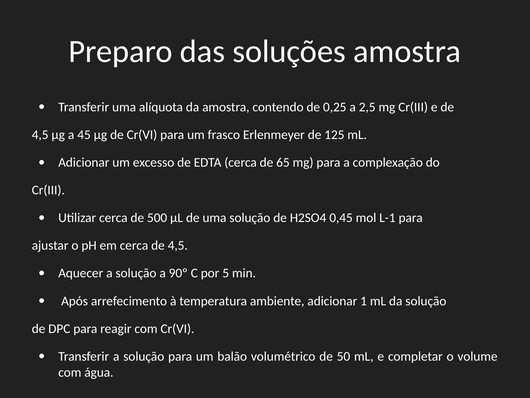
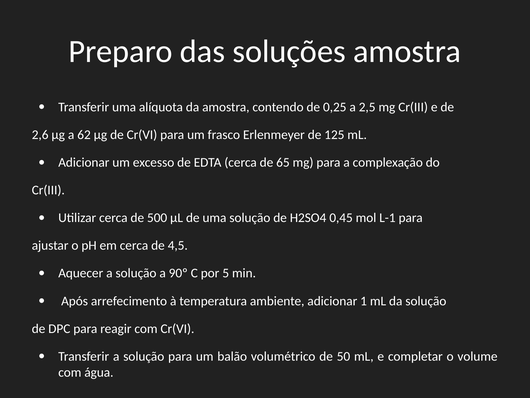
4,5: 4,5 -> 2,6 (40, 135)
45: 45 -> 62 (84, 135)
